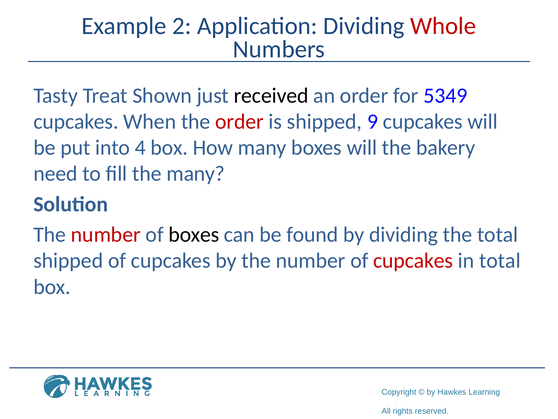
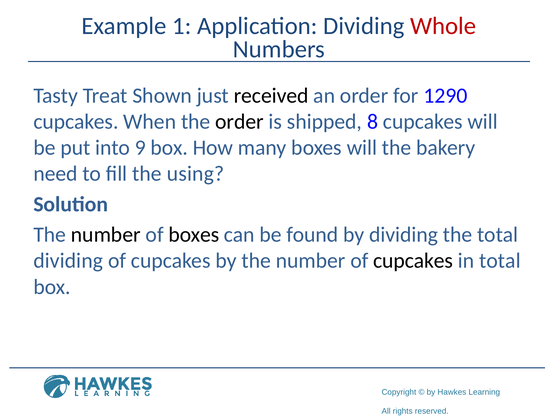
2: 2 -> 1 (182, 26)
5349: 5349 -> 1290 (445, 95)
order colour: red -> black (240, 121)
9: 9 -> 8 (373, 121)
4: 4 -> 9 (140, 148)
the many: many -> using (196, 174)
number colour: red -> black (106, 234)
shipped: shipped -> dividing (68, 260)
cupcakes colour: red -> black (413, 260)
